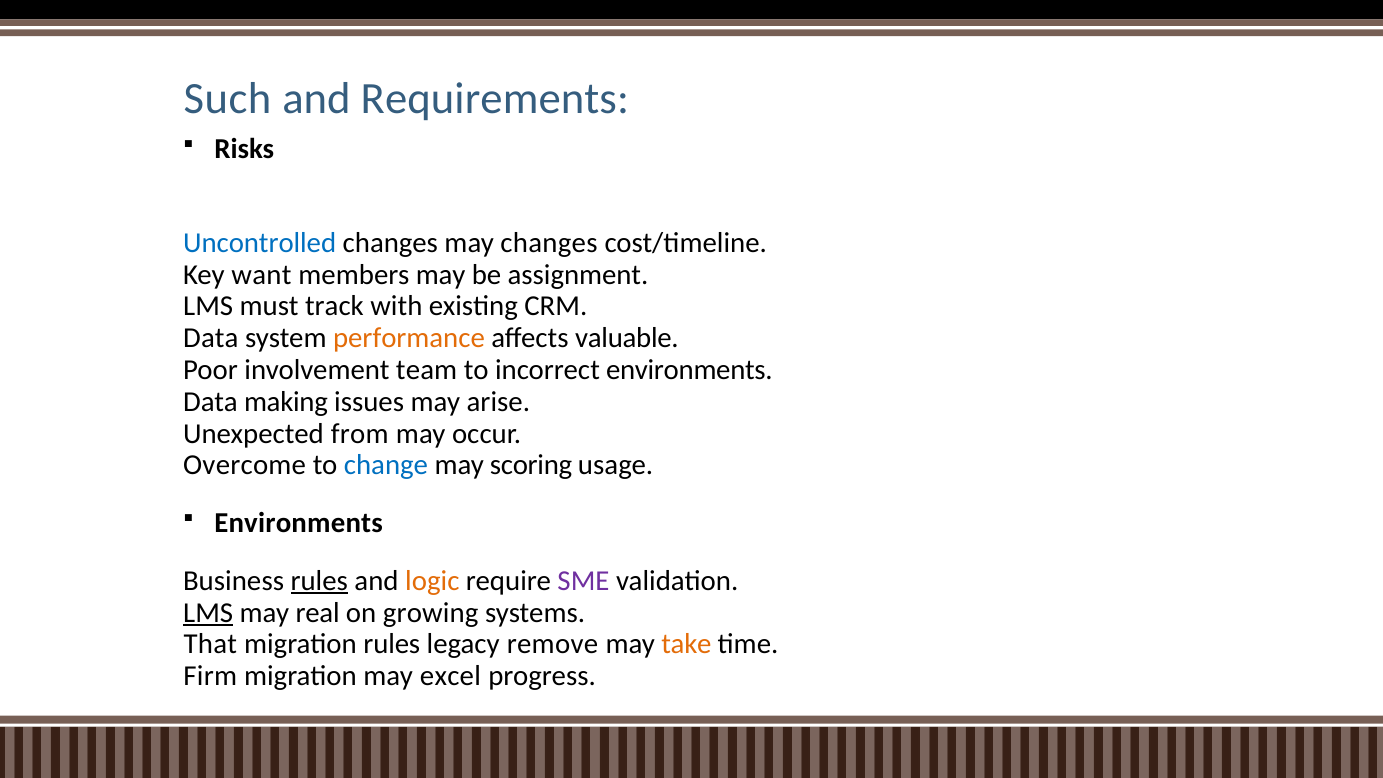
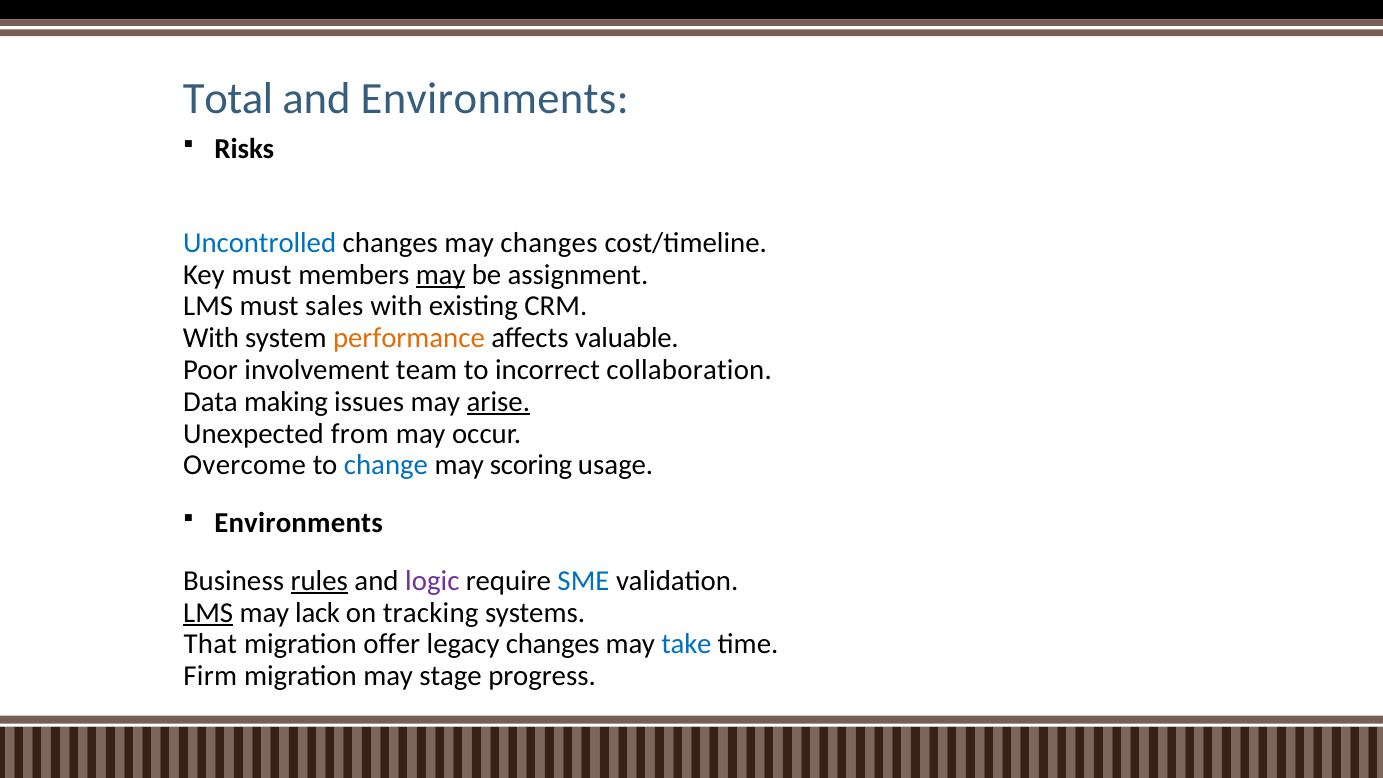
Such: Such -> Total (228, 99)
and Requirements: Requirements -> Environments (495, 99)
Key want: want -> must (261, 275)
may underline: none -> present (441, 275)
track: track -> sales (334, 307)
Data: Data -> With (211, 338)
incorrect environments: environments -> collaboration (689, 370)
arise underline: none -> present (498, 402)
logic colour: orange -> purple (432, 581)
SME colour: purple -> blue (584, 581)
real: real -> lack (318, 613)
growing: growing -> tracking (431, 613)
migration rules: rules -> offer (392, 644)
legacy remove: remove -> changes (553, 644)
take colour: orange -> blue (686, 644)
excel: excel -> stage (451, 676)
